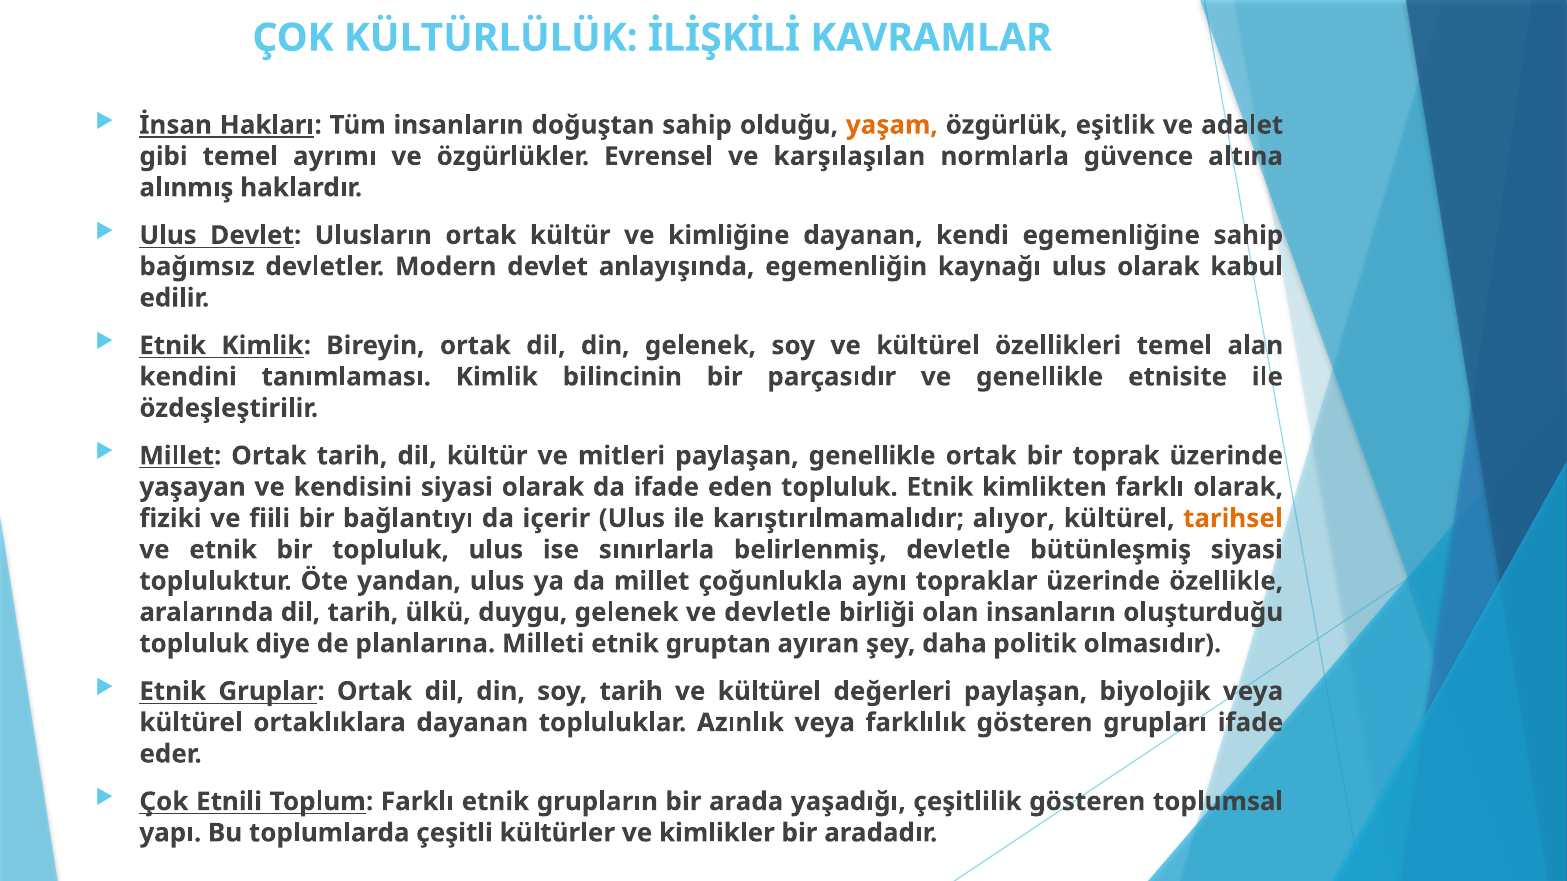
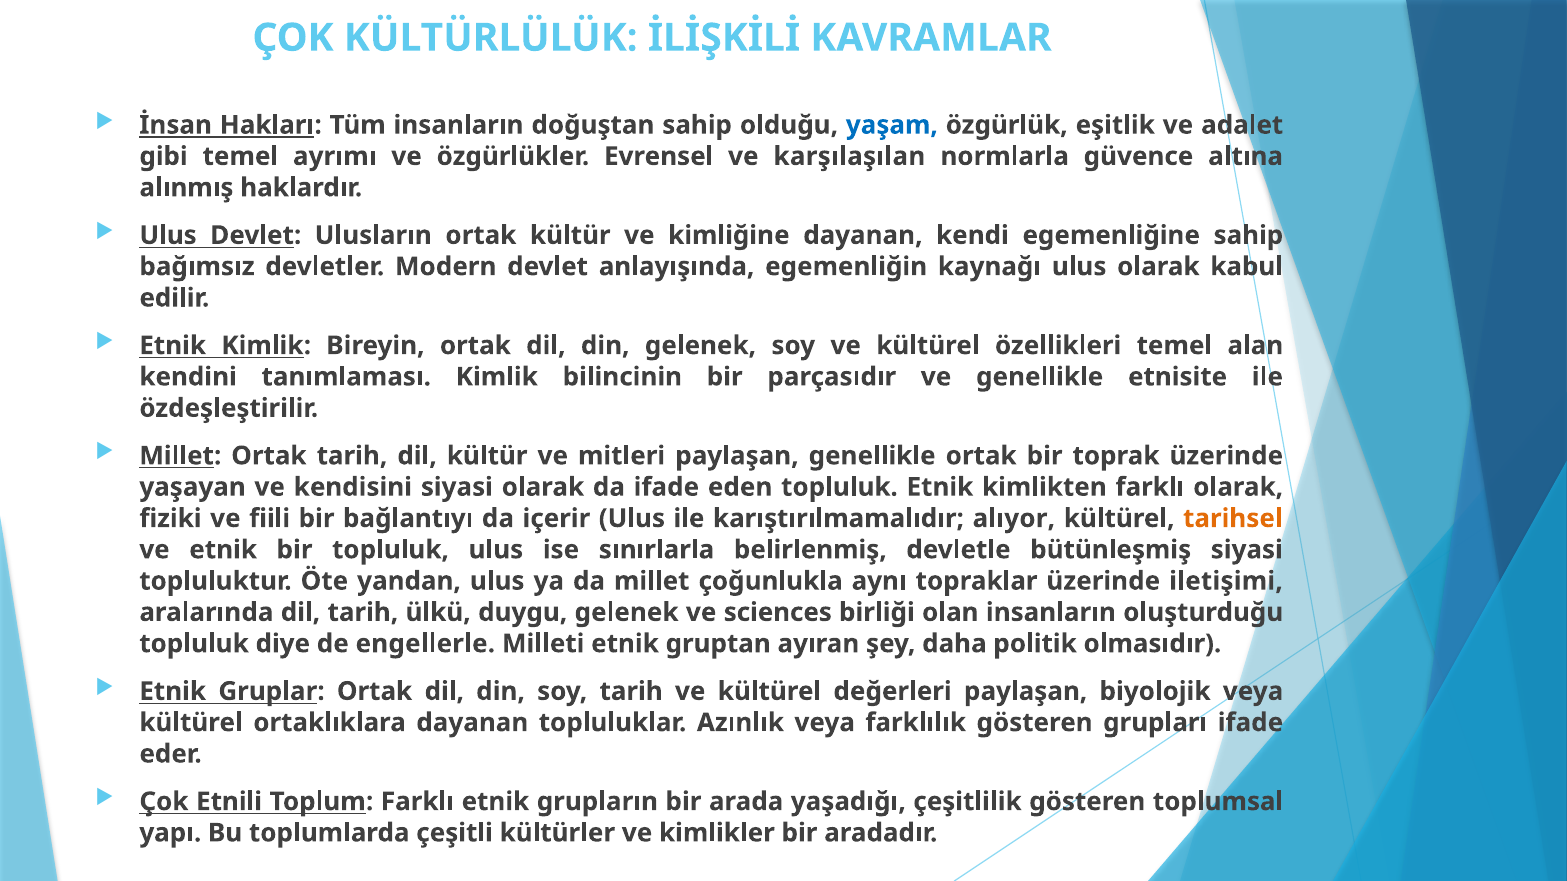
yaşam colour: orange -> blue (892, 125)
özellikle: özellikle -> iletişimi (1226, 581)
ve devletle: devletle -> sciences (778, 613)
planlarına: planlarına -> engellerle (425, 644)
